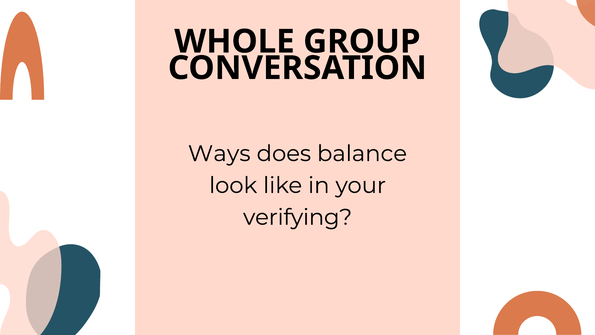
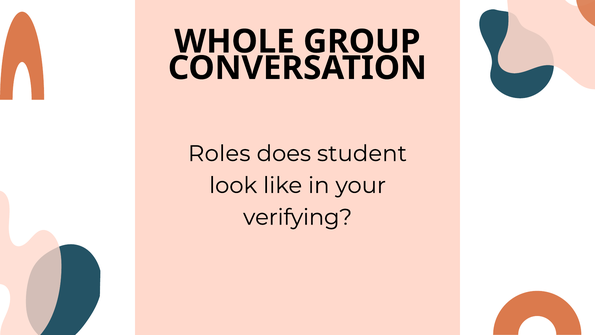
Ways: Ways -> Roles (219, 153)
balance: balance -> student (362, 153)
